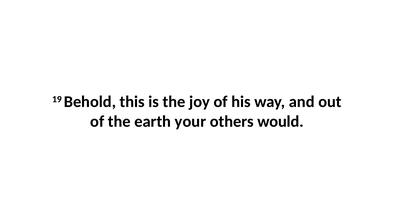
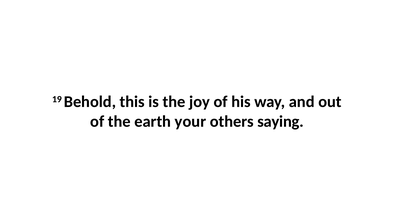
would: would -> saying (281, 122)
